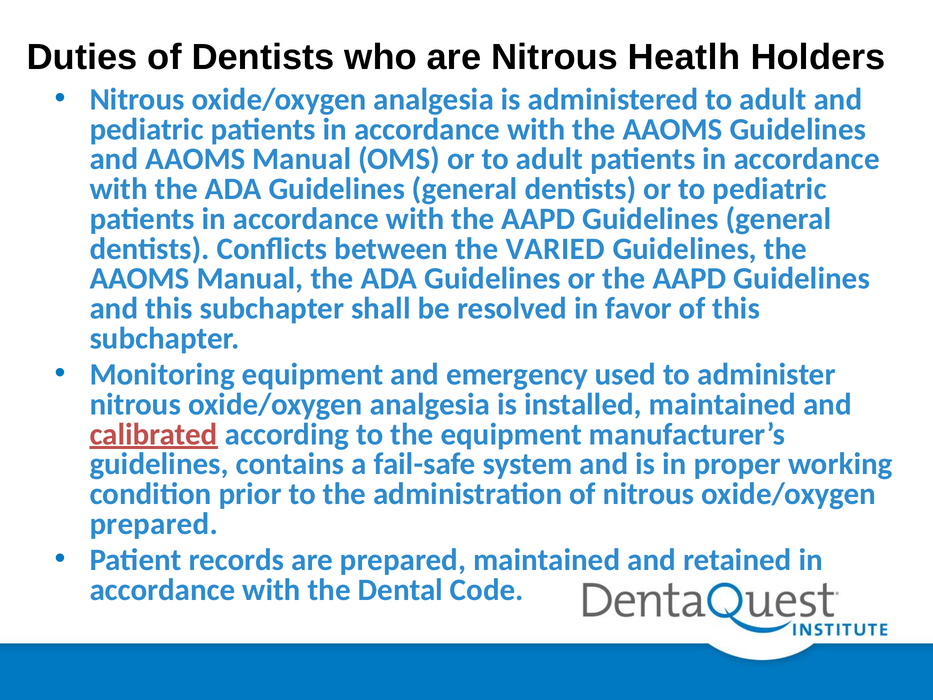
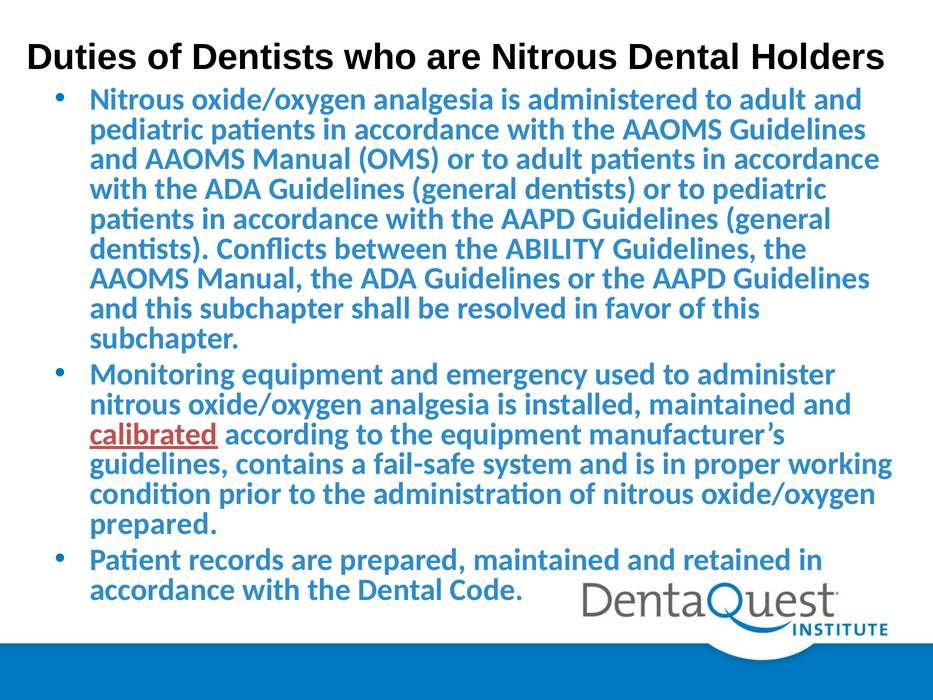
Nitrous Heatlh: Heatlh -> Dental (684, 57)
VARIED: VARIED -> ABILITY (555, 249)
